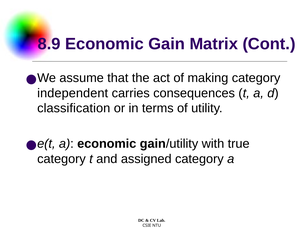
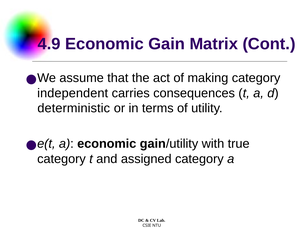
8.9: 8.9 -> 4.9 (49, 44)
classification: classification -> deterministic (74, 108)
